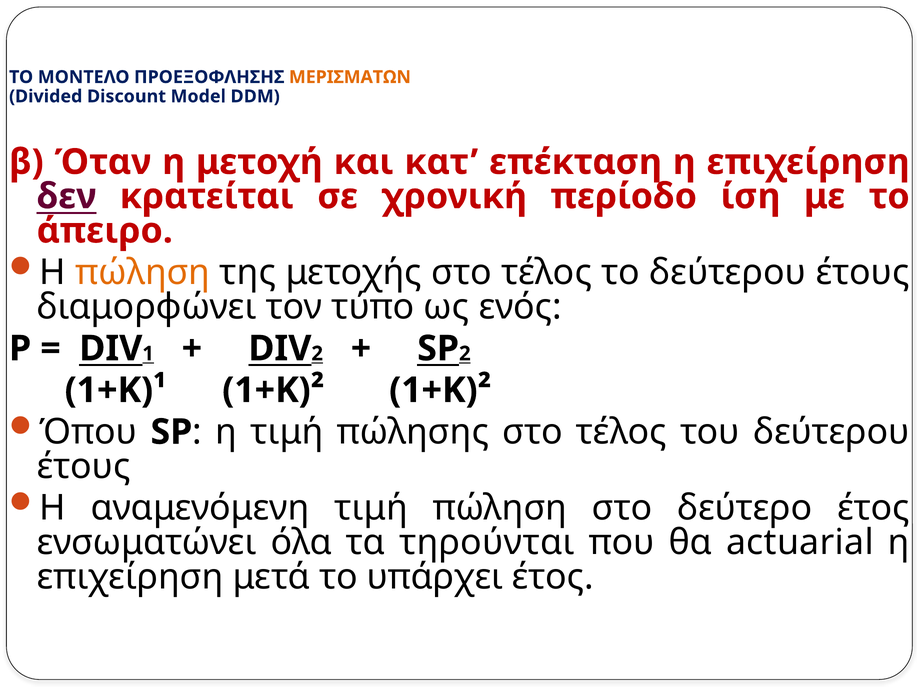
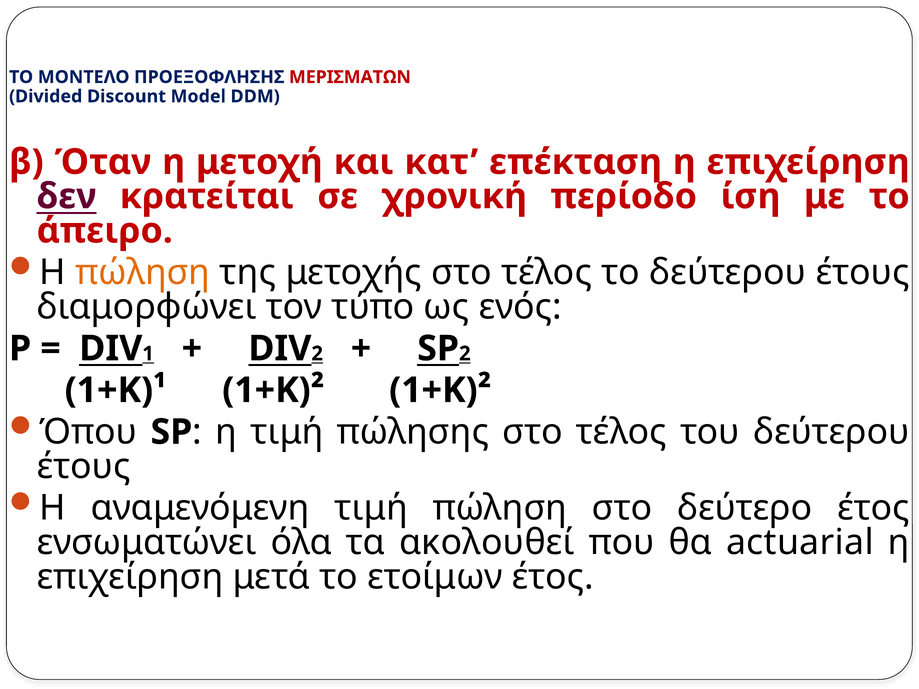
ΜΕΡΙΣΜΑΤΩΝ colour: orange -> red (350, 77)
τηρούνται: τηρούνται -> ακολουθεί (487, 543)
υπάρχει: υπάρχει -> ετοίμων (435, 577)
